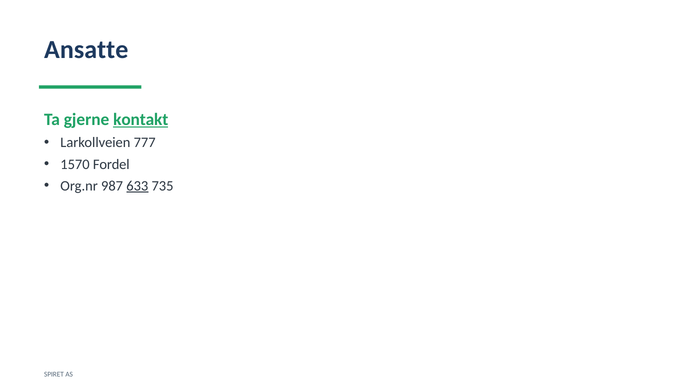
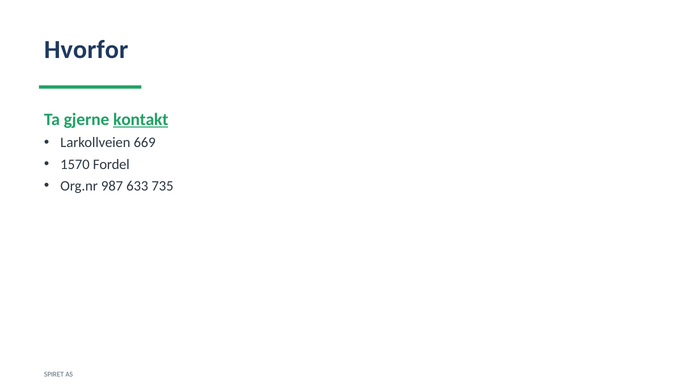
Ansatte: Ansatte -> Hvorfor (86, 49)
777: 777 -> 669 (145, 143)
633 underline: present -> none (137, 186)
